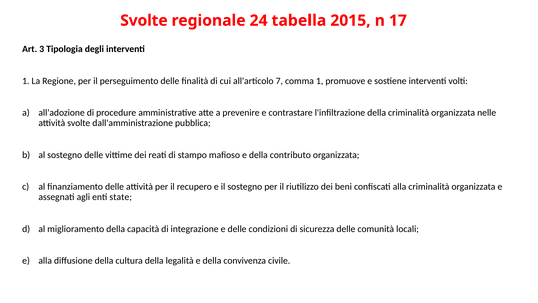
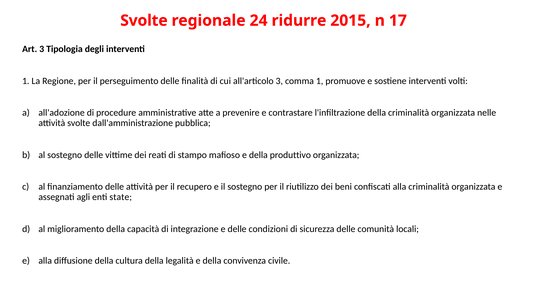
tabella: tabella -> ridurre (299, 21)
all'articolo 7: 7 -> 3 (279, 81)
contributo: contributo -> produttivo (290, 155)
